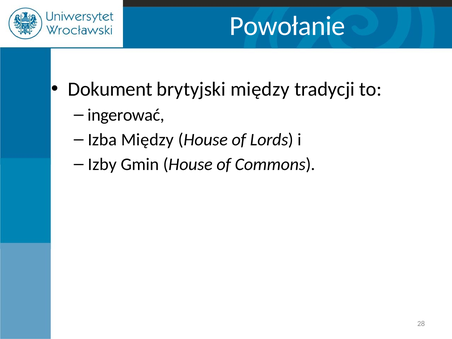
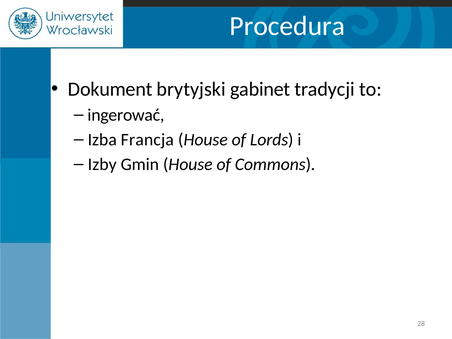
Powołanie: Powołanie -> Procedura (287, 26)
brytyjski między: między -> gabinet (260, 89)
Izba Między: Między -> Francja (147, 140)
